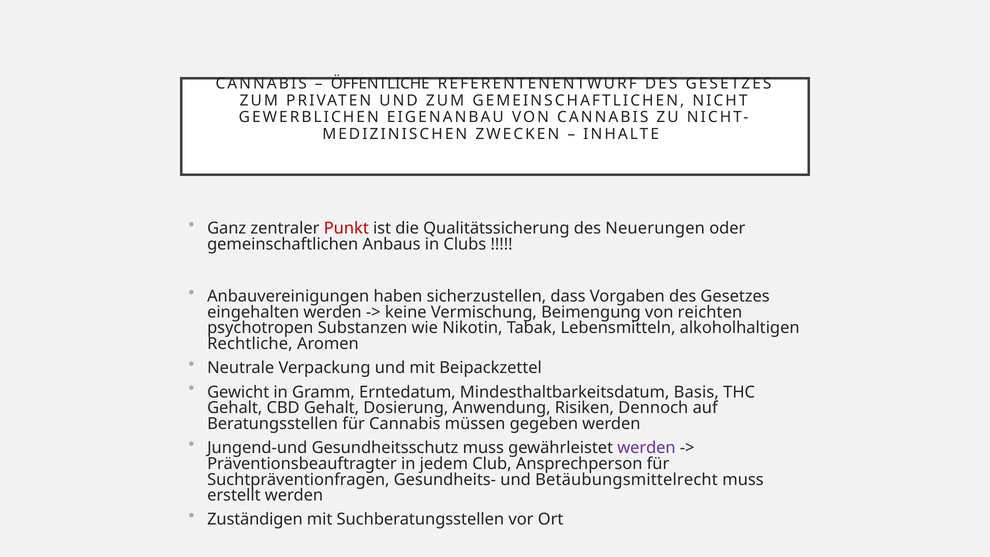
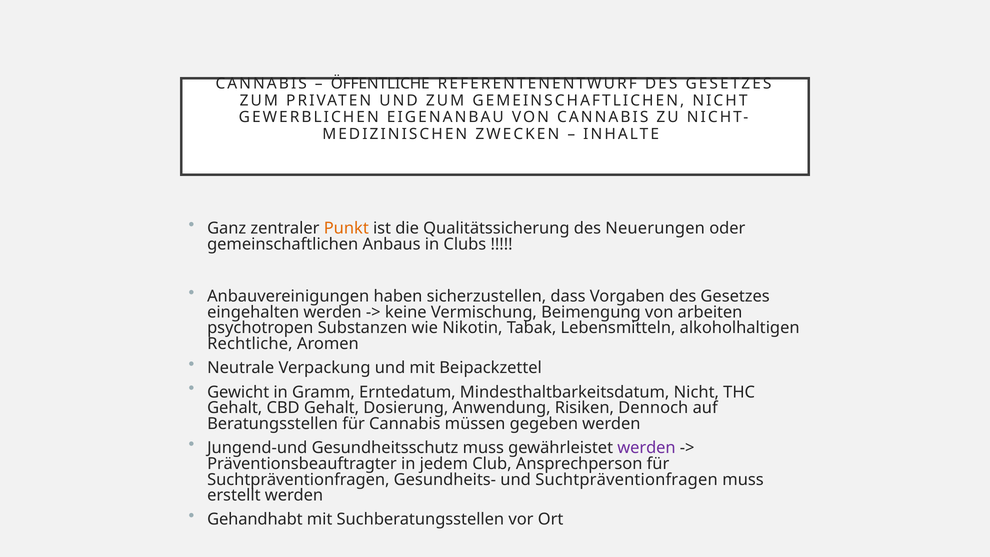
Punkt colour: red -> orange (346, 228)
reichten: reichten -> arbeiten (710, 312)
Mindesthaltbarkeitsdatum Basis: Basis -> Nicht (696, 392)
und Betäubungsmittelrecht: Betäubungsmittelrecht -> Suchtpräventionfragen (627, 479)
Zuständigen: Zuständigen -> Gehandhabt (255, 519)
